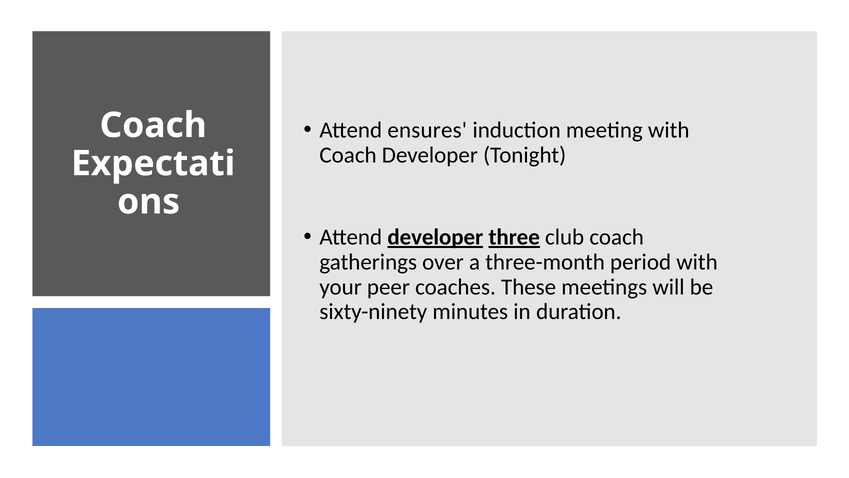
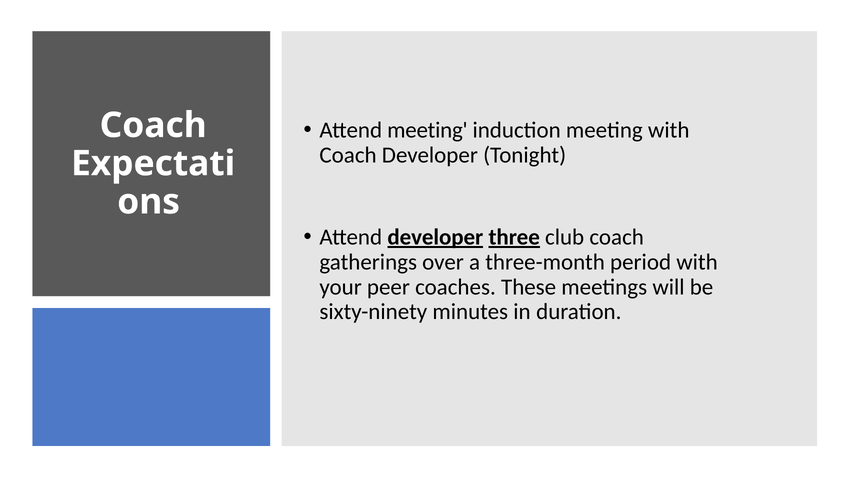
Attend ensures: ensures -> meeting (427, 130)
